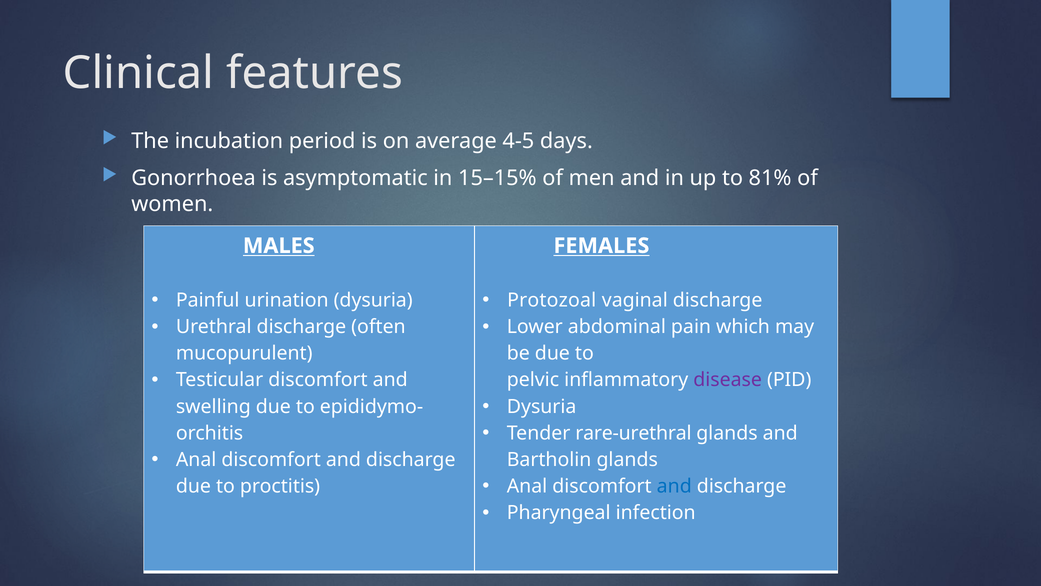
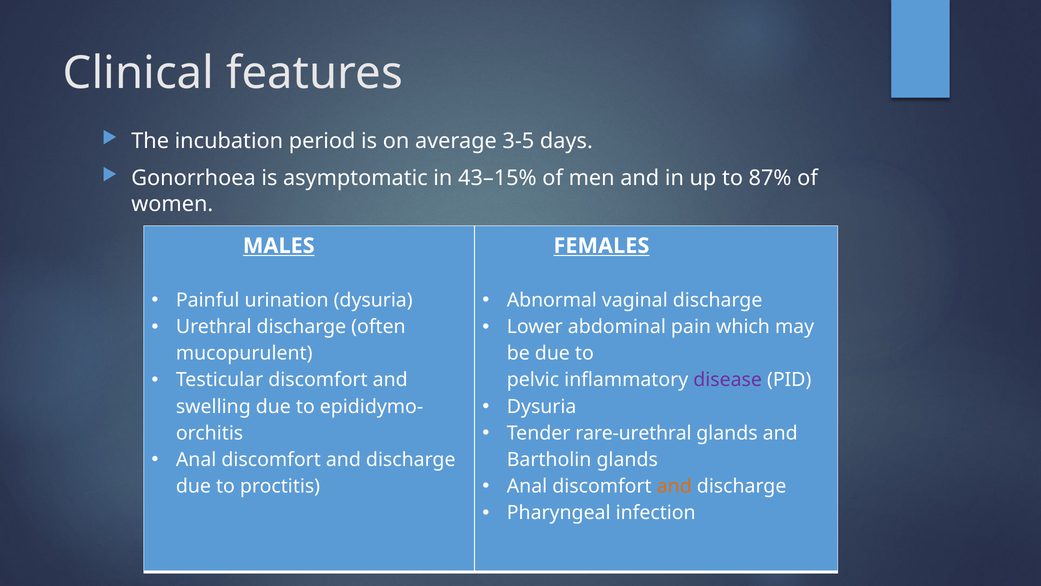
4-5: 4-5 -> 3-5 (518, 141)
15–15%: 15–15% -> 43–15% (497, 178)
81%: 81% -> 87% (770, 178)
Protozoal: Protozoal -> Abnormal (552, 300)
and colour: blue -> orange (674, 486)
